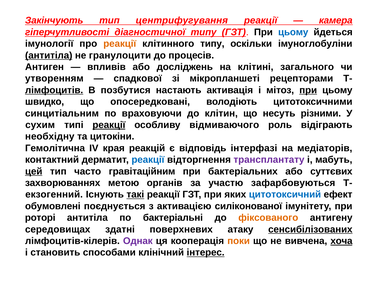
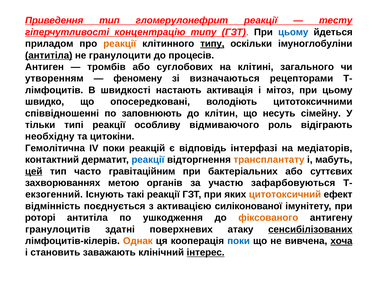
Закінчують: Закінчують -> Приведення (54, 21)
центрифугування: центрифугування -> гломерулонефрит (182, 21)
камера: камера -> тесту (336, 21)
діагностичної: діагностичної -> концентрацію (150, 32)
імунології: імунології -> приладом (49, 44)
типу underline: none -> present (212, 44)
впливів: впливів -> тромбів (106, 67)
досліджень: досліджень -> суглобових (185, 67)
спадкової: спадкової -> феномену (138, 79)
мікропланшеті: мікропланшеті -> визначаються (225, 79)
лімфоцитів underline: present -> none (54, 90)
позбутися: позбутися -> швидкості (126, 90)
при underline: present -> none (308, 90)
синцитіальним: синцитіальним -> співвідношенні (62, 113)
враховуючи: враховуючи -> заповнюють (152, 113)
різними: різними -> сімейну (321, 113)
сухим: сухим -> тільки (40, 125)
реакції underline: present -> none (109, 125)
IV края: края -> поки (114, 148)
трансплантату colour: purple -> orange (269, 160)
такі underline: present -> none (135, 195)
цитотоксичний colour: blue -> orange (285, 195)
обумовлені: обумовлені -> відмінність (53, 206)
бактеріальні: бактеріальні -> ушкодження (173, 218)
середовищах: середовищах -> гранулоцитів (58, 230)
Однак colour: purple -> orange (138, 241)
поки colour: orange -> blue (239, 241)
способами: способами -> заважають (109, 253)
